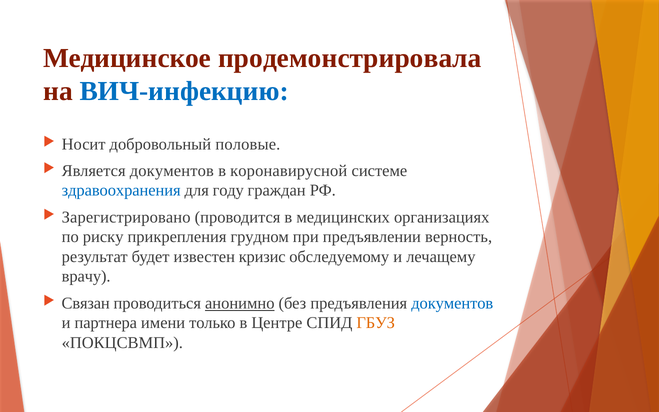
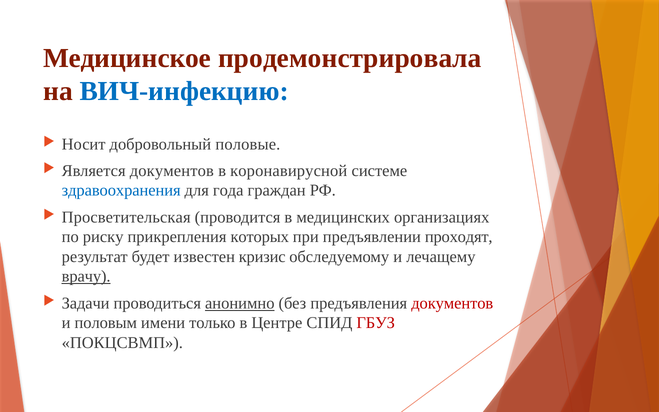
году: году -> года (228, 190)
Зарегистрировано: Зарегистрировано -> Просветительская (126, 217)
грудном: грудном -> которых (260, 237)
верность: верность -> проходят (459, 237)
врачу underline: none -> present (86, 276)
Связан: Связан -> Задачи (86, 303)
документов colour: blue -> red (452, 303)
партнера: партнера -> половым (106, 323)
ГБУЗ colour: orange -> red (376, 323)
